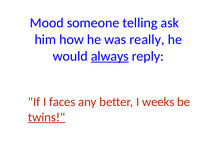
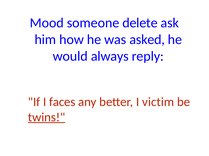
telling: telling -> delete (140, 23)
really: really -> asked (147, 40)
always underline: present -> none (110, 56)
weeks: weeks -> victim (158, 102)
